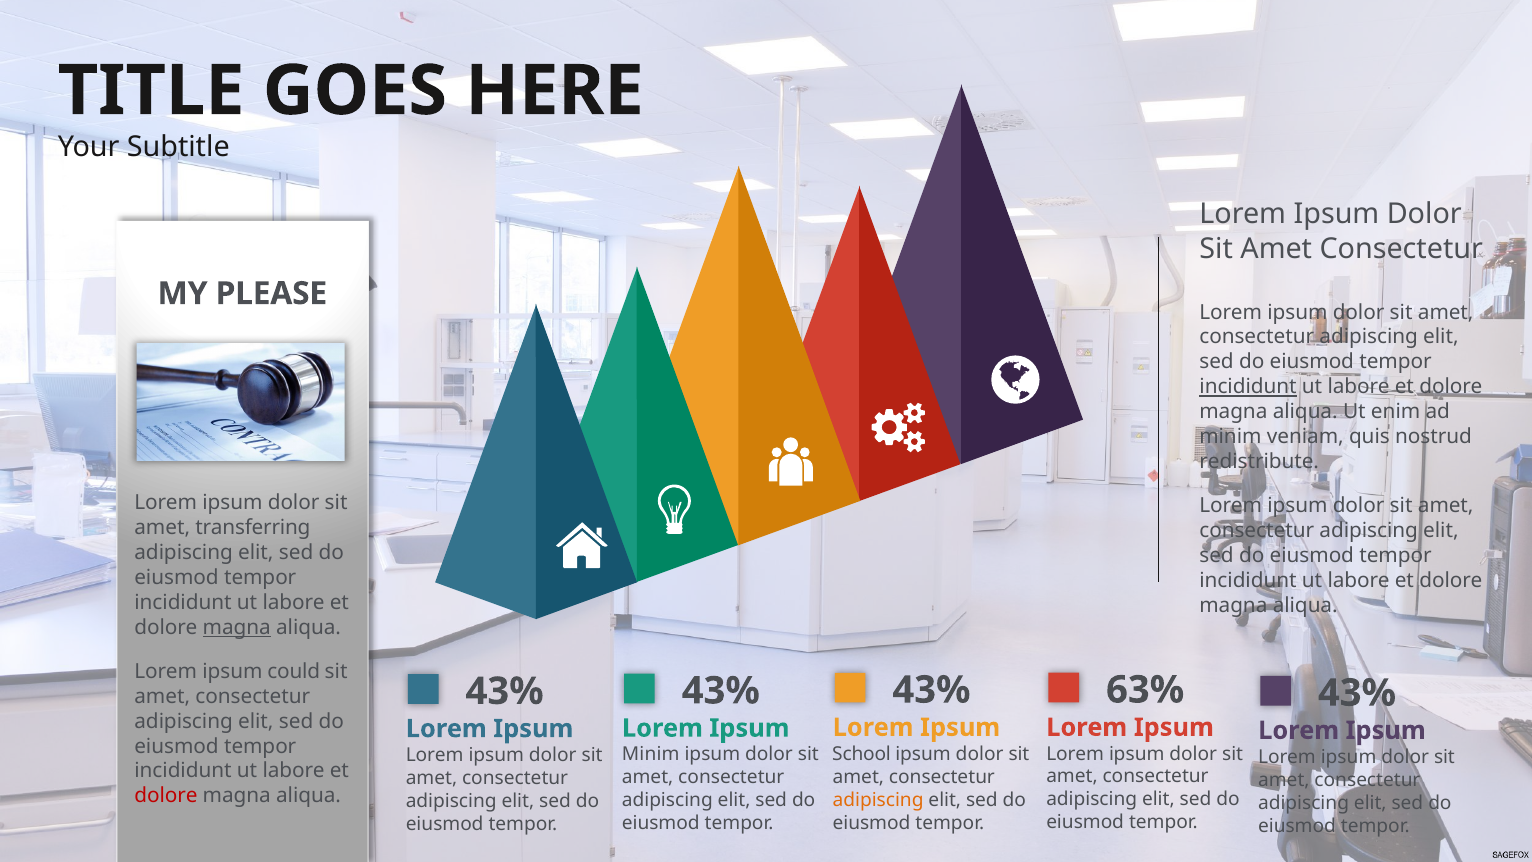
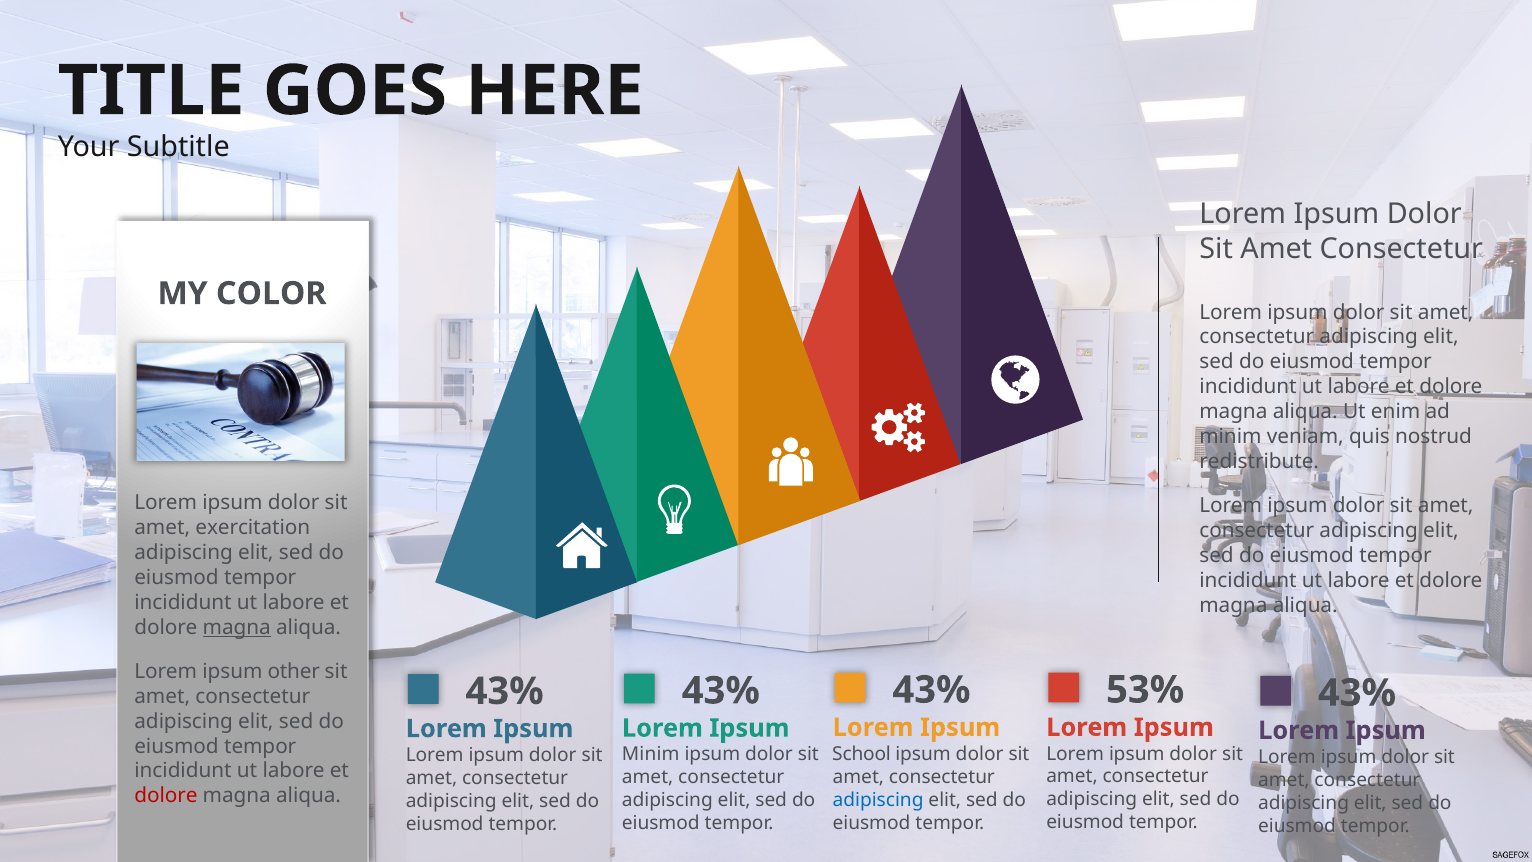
PLEASE: PLEASE -> COLOR (271, 293)
incididunt underline: present -> none (1248, 387)
transferring: transferring -> exercitation (253, 527)
could: could -> other (294, 671)
63%: 63% -> 53% (1145, 690)
adipiscing colour: orange -> blue (878, 800)
